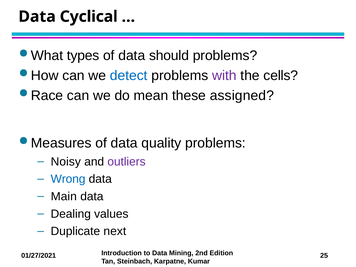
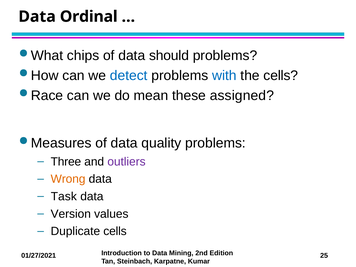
Cyclical: Cyclical -> Ordinal (89, 17)
types: types -> chips (83, 56)
with colour: purple -> blue (224, 75)
Noisy: Noisy -> Three (66, 162)
Wrong colour: blue -> orange (68, 179)
Main: Main -> Task (64, 196)
Dealing: Dealing -> Version (71, 214)
Duplicate next: next -> cells (115, 231)
